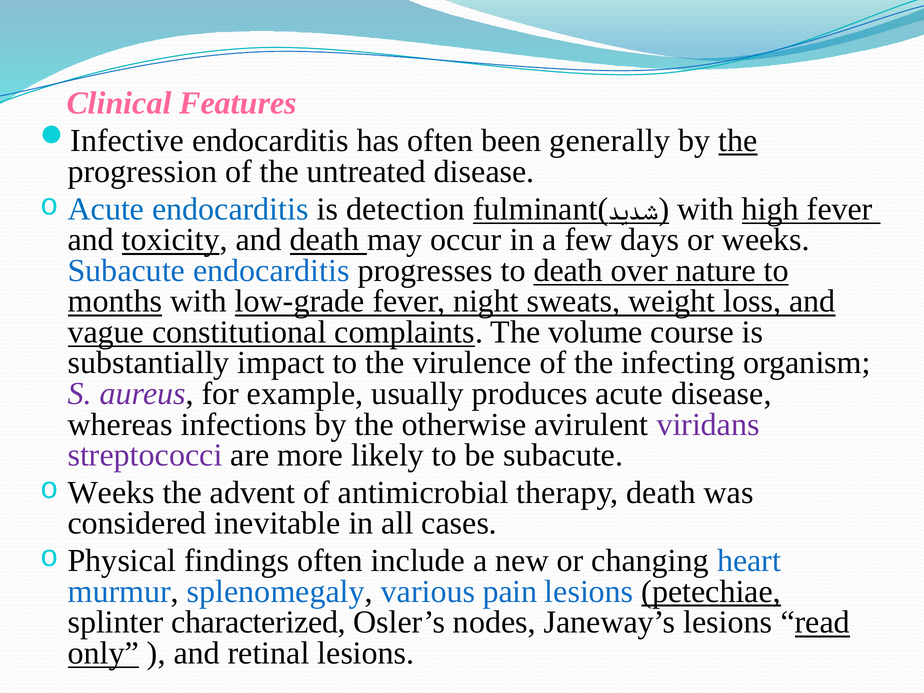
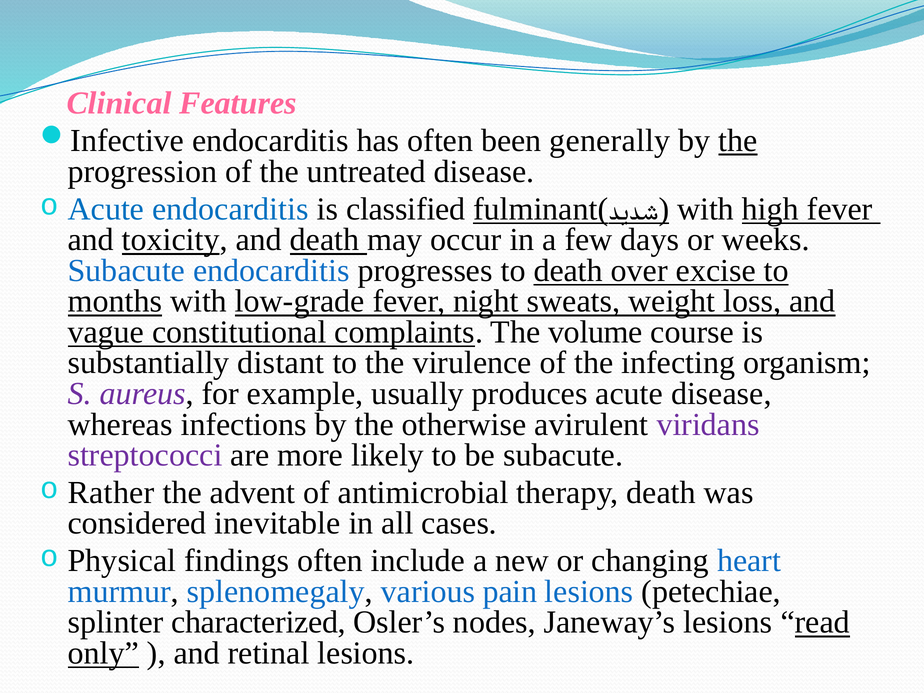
detection: detection -> classified (406, 209)
nature: nature -> excise (716, 271)
impact: impact -> distant (281, 363)
Weeks: Weeks -> Rather (111, 493)
petechiae underline: present -> none (711, 592)
